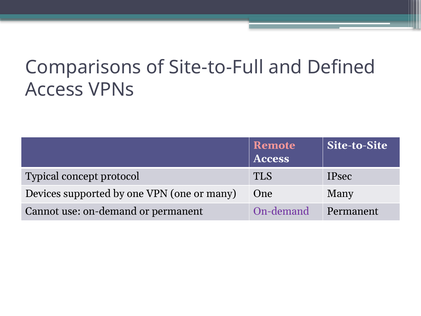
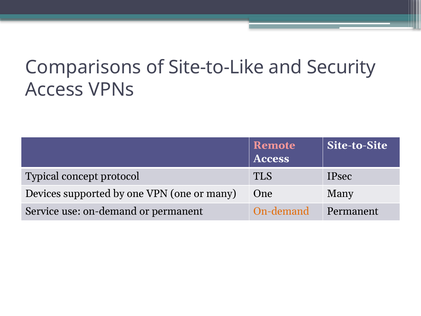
Site-to-Full: Site-to-Full -> Site-to-Like (216, 67)
Defined: Defined -> Security (341, 67)
Cannot: Cannot -> Service (42, 211)
On-demand colour: purple -> orange (281, 211)
